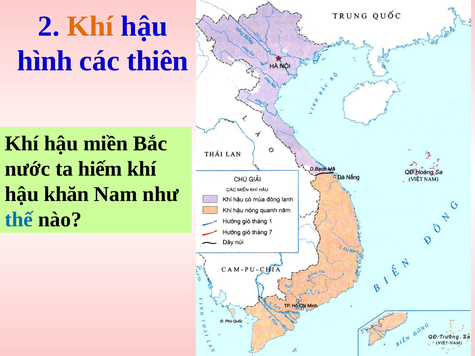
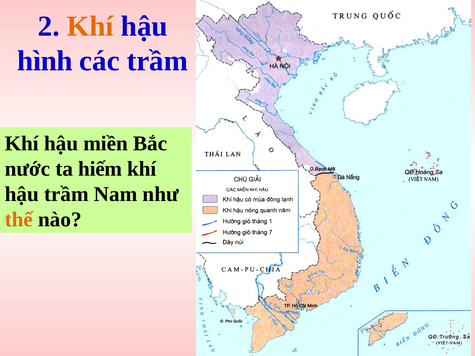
các thiên: thiên -> trầm (157, 61)
hậu khăn: khăn -> trầm (66, 194)
thế colour: blue -> orange (19, 220)
